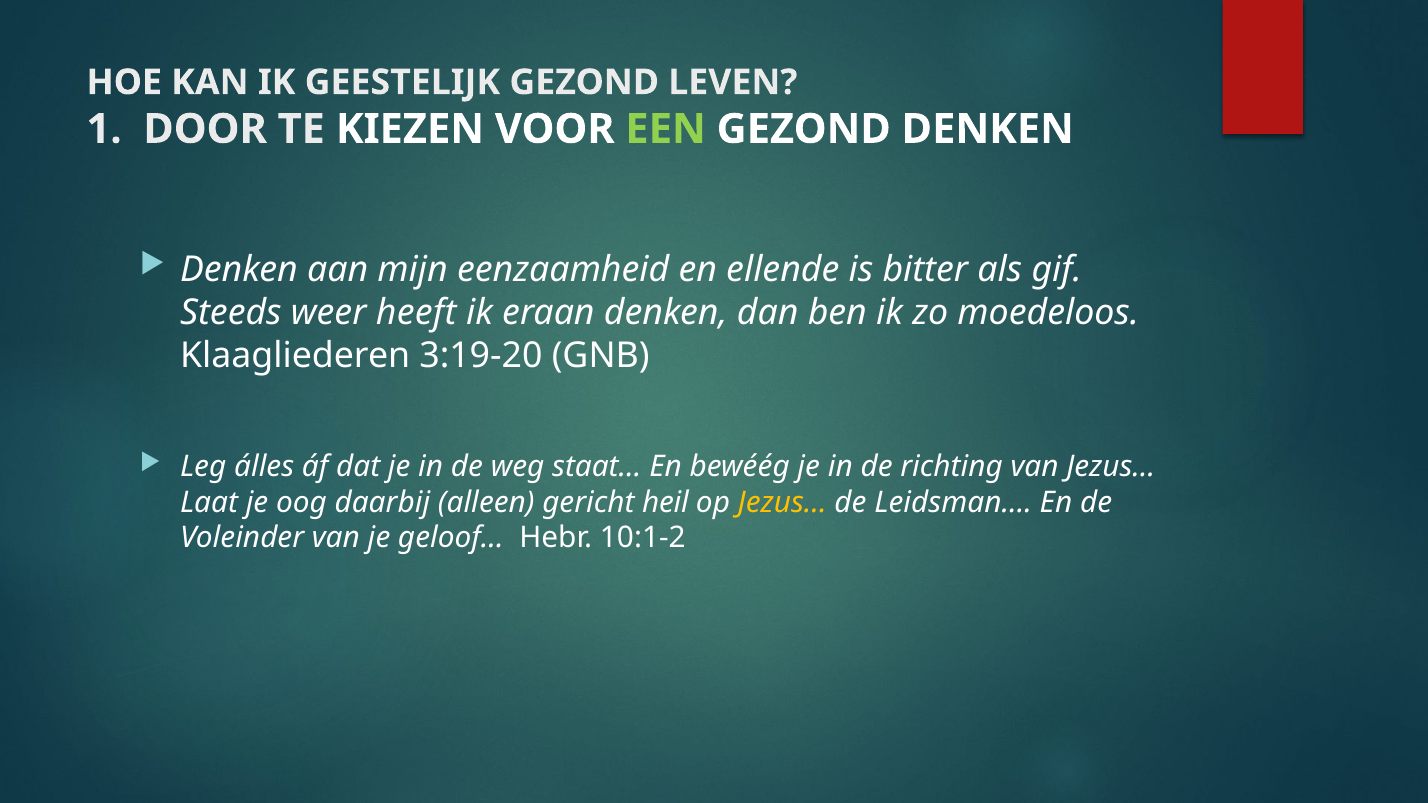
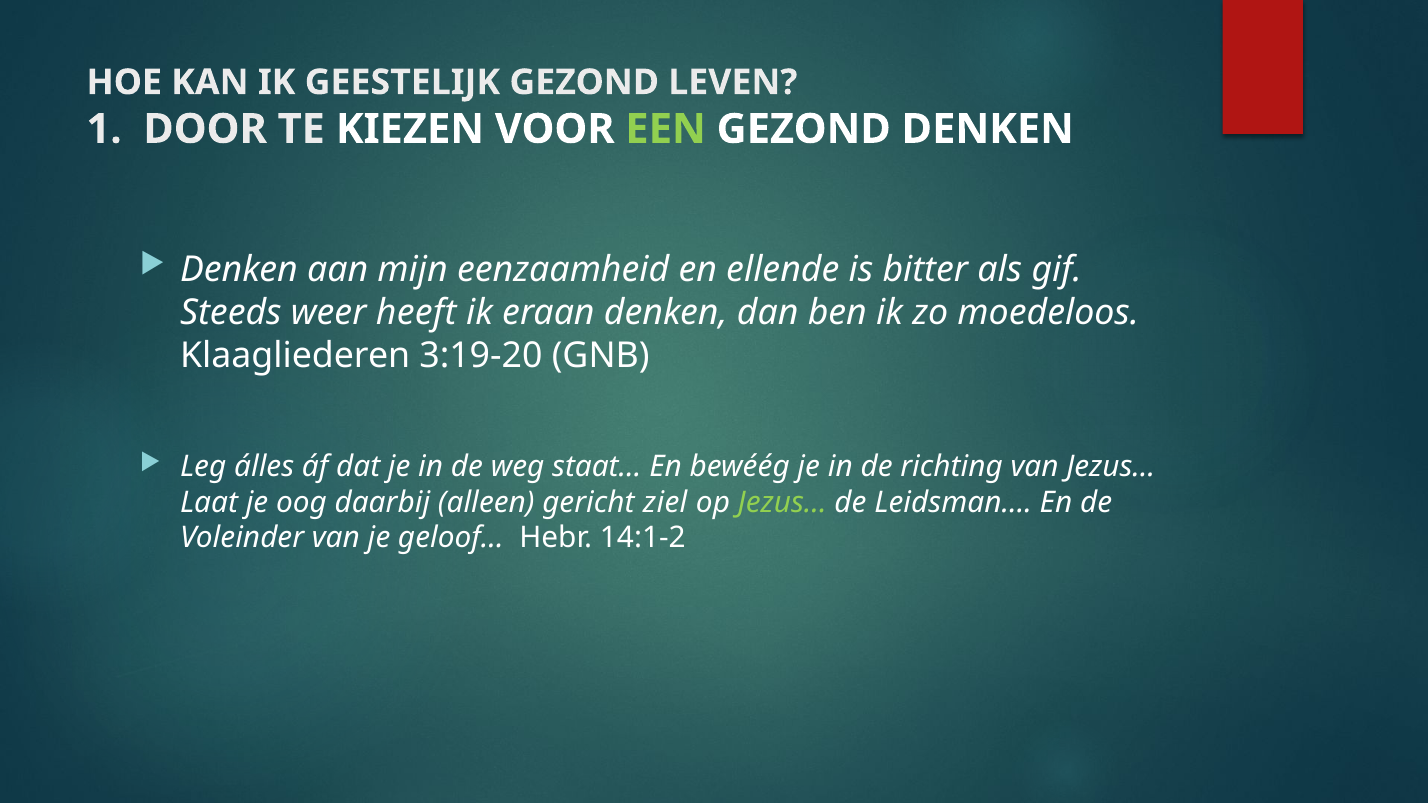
heil: heil -> ziel (665, 503)
Jezus… colour: yellow -> light green (782, 503)
10:1-2: 10:1-2 -> 14:1-2 (643, 538)
